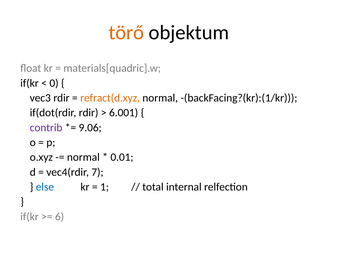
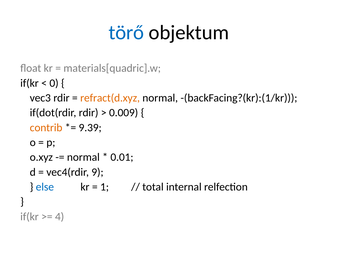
törő colour: orange -> blue (126, 33)
6.001: 6.001 -> 0.009 (124, 113)
contrib colour: purple -> orange (46, 128)
9.06: 9.06 -> 9.39 (90, 128)
7: 7 -> 9 (97, 172)
6: 6 -> 4 (60, 217)
